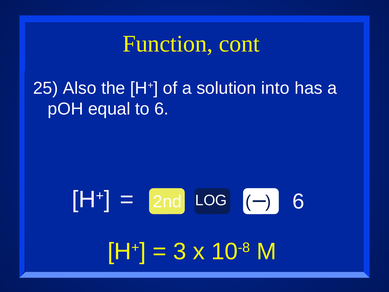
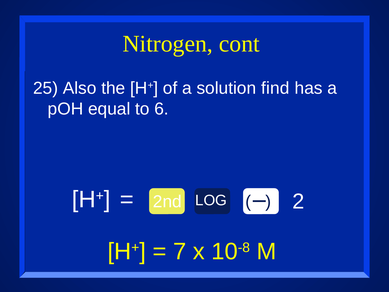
Function: Function -> Nitrogen (168, 44)
into: into -> find (275, 88)
6: 6 -> 2 (298, 201)
3: 3 -> 7 (180, 251)
